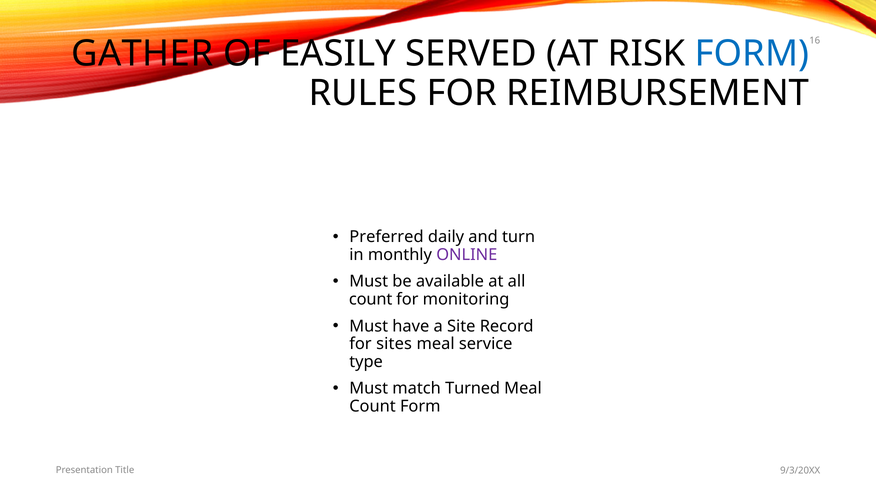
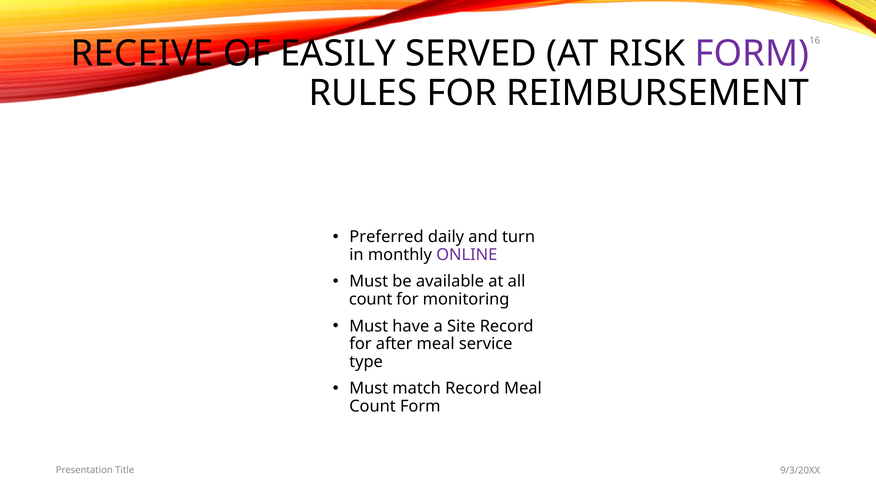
GATHER: GATHER -> RECEIVE (142, 54)
FORM colour: blue -> purple (752, 54)
sites: sites -> after (394, 344)
match Turned: Turned -> Record (473, 388)
